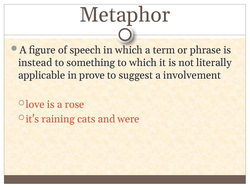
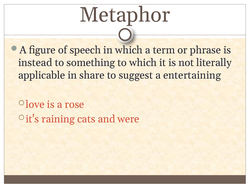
prove: prove -> share (92, 75)
involvement: involvement -> entertaining (192, 75)
